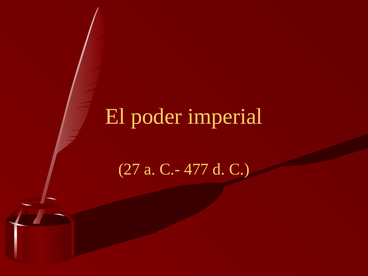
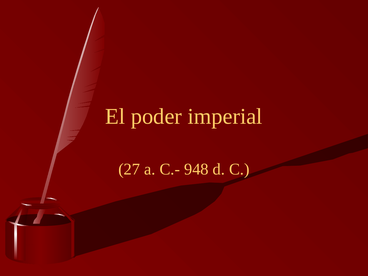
477: 477 -> 948 (196, 169)
